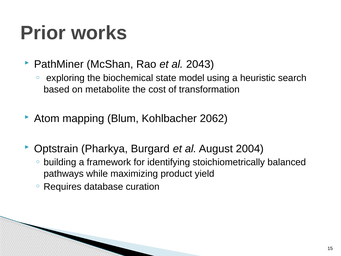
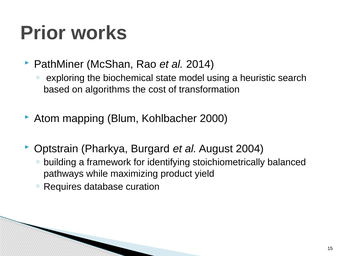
2043: 2043 -> 2014 (200, 64)
metabolite: metabolite -> algorithms (108, 89)
2062: 2062 -> 2000 (214, 119)
